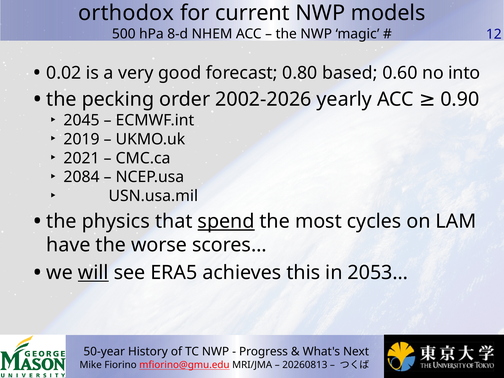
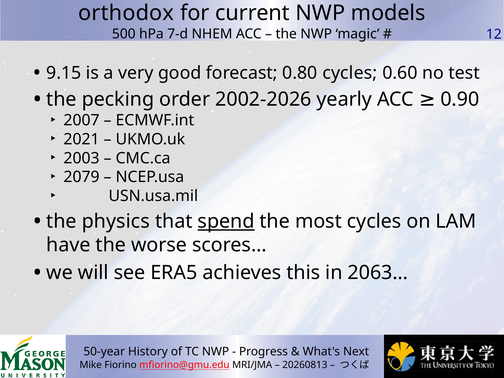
8-d: 8-d -> 7-d (178, 34)
0.02: 0.02 -> 9.15 (64, 73)
0.80 based: based -> cycles (350, 73)
into: into -> test (464, 73)
2045: 2045 -> 2007 (82, 120)
2019: 2019 -> 2021 (82, 139)
2021: 2021 -> 2003 (82, 158)
2084: 2084 -> 2079 (82, 177)
will underline: present -> none (93, 273)
2053…: 2053… -> 2063… (378, 273)
